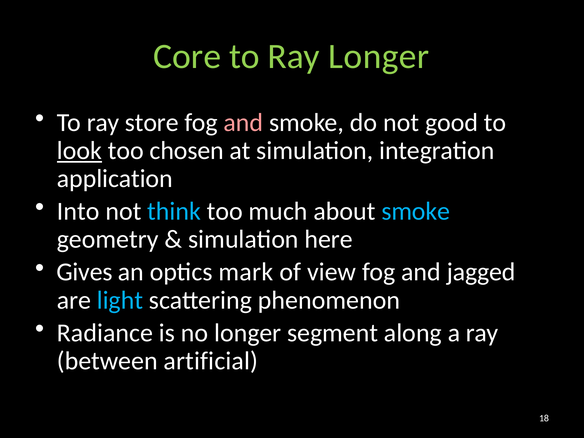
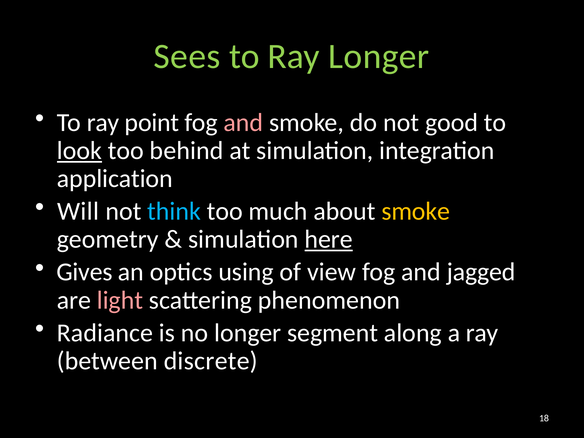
Core: Core -> Sees (187, 57)
store: store -> point (152, 123)
chosen: chosen -> behind (187, 151)
Into: Into -> Will (78, 211)
smoke colour: light blue -> yellow (416, 211)
here underline: none -> present (329, 239)
mark: mark -> using (246, 272)
light colour: light blue -> pink (120, 300)
artificial: artificial -> discrete (211, 361)
